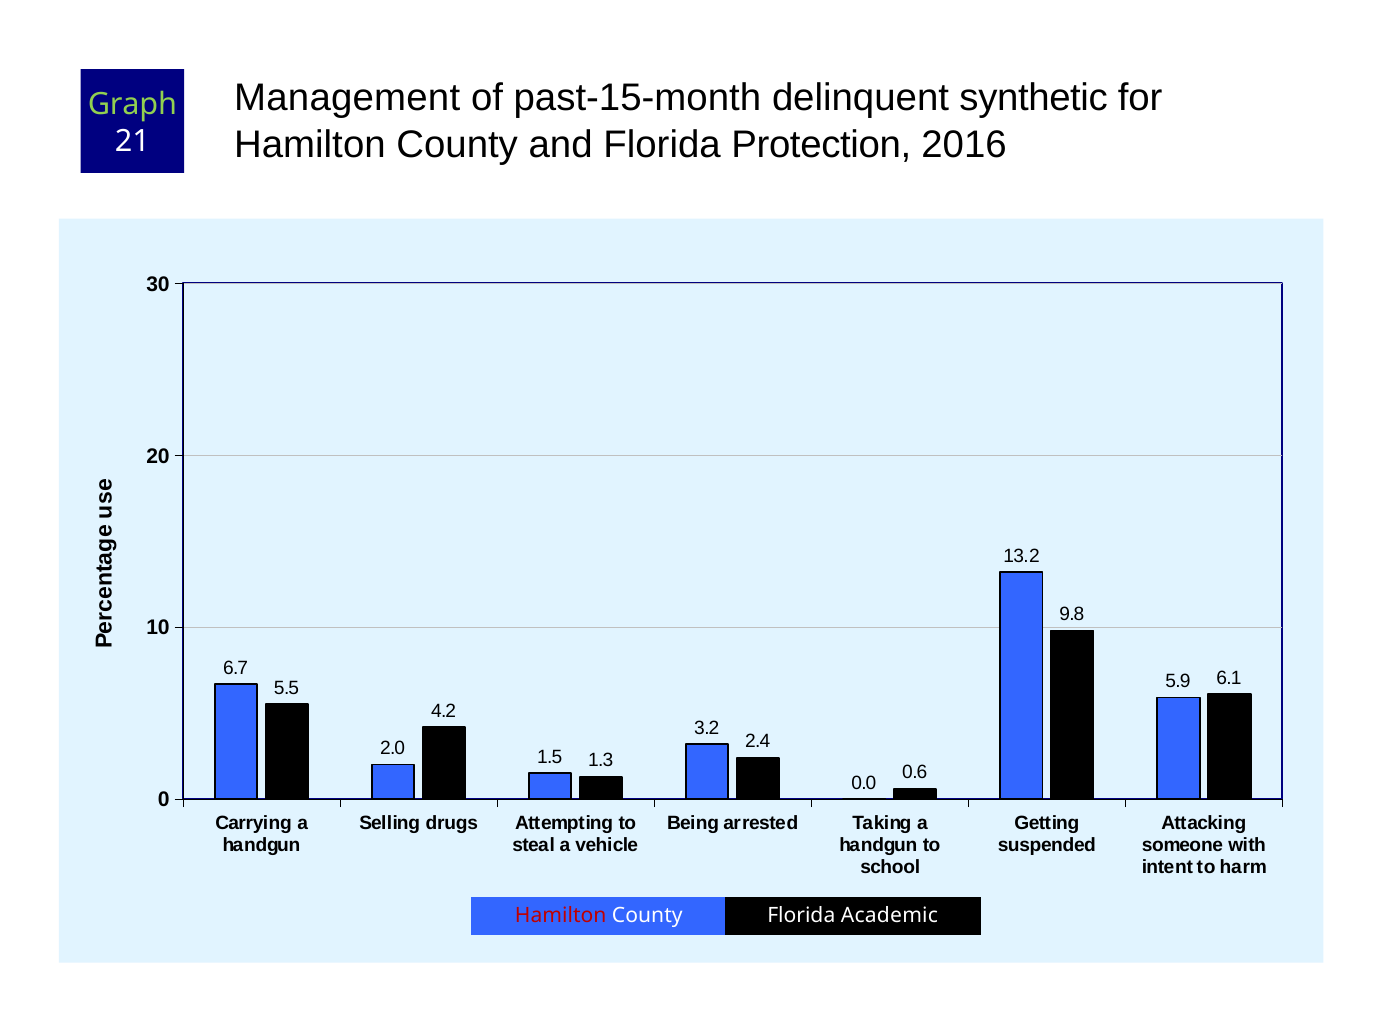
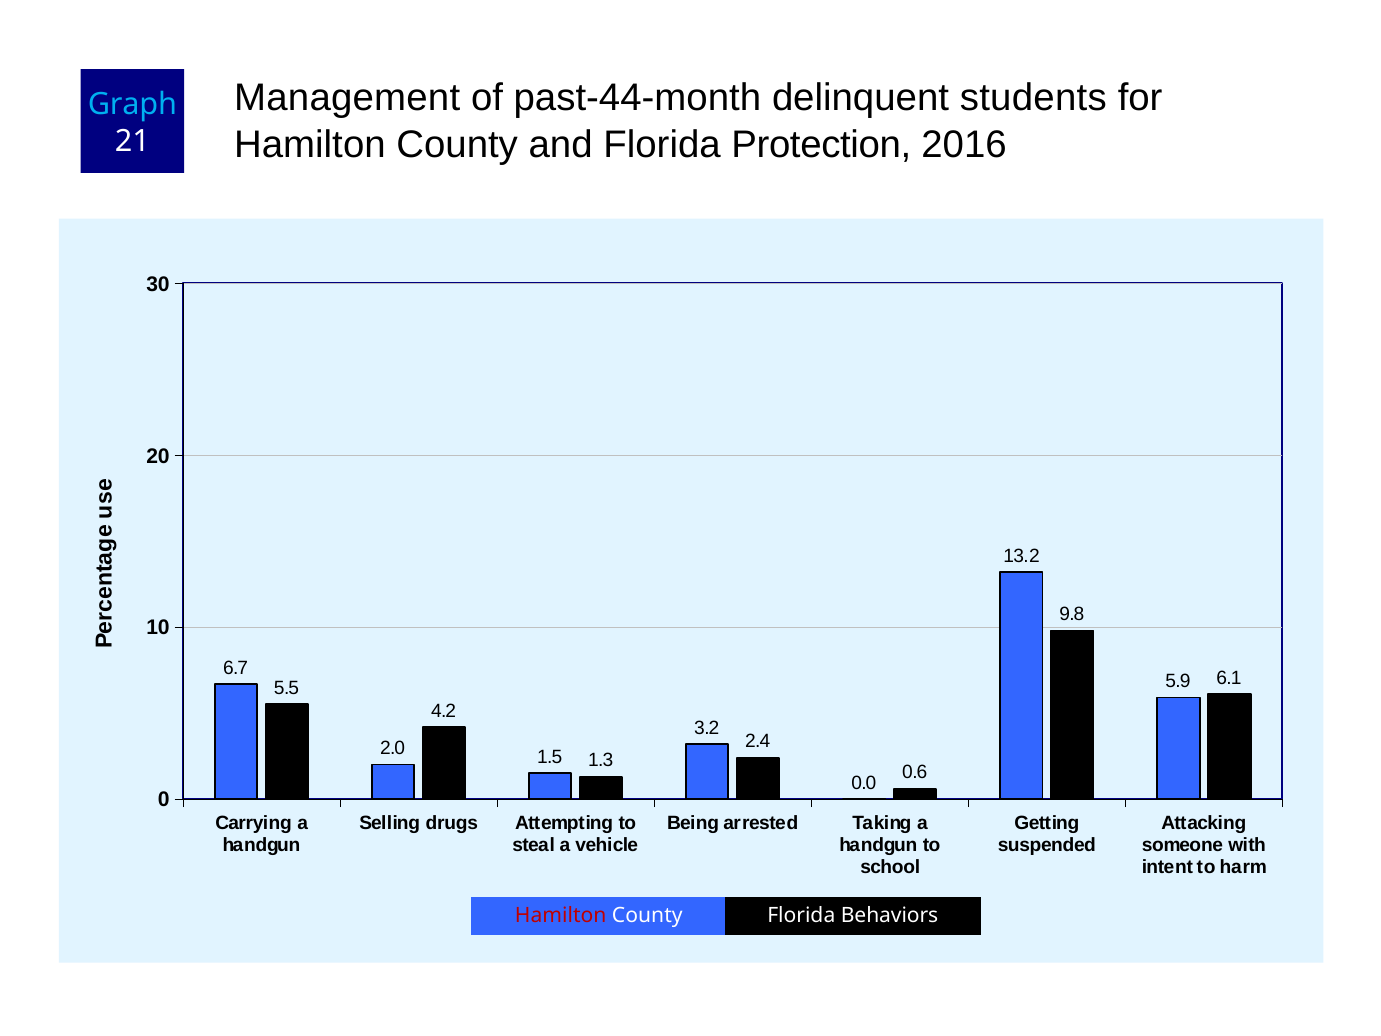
past-15-month: past-15-month -> past-44-month (637, 98)
synthetic: synthetic -> students (1033, 98)
Graph colour: light green -> light blue (132, 105)
Academic: Academic -> Behaviors (890, 916)
